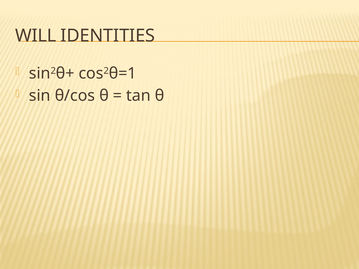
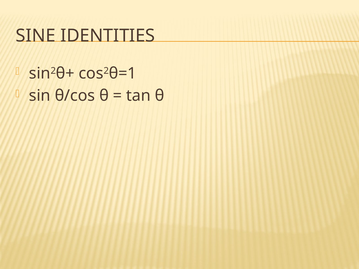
WILL: WILL -> SINE (36, 36)
